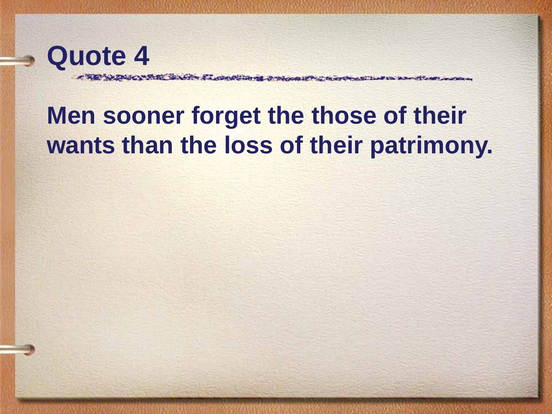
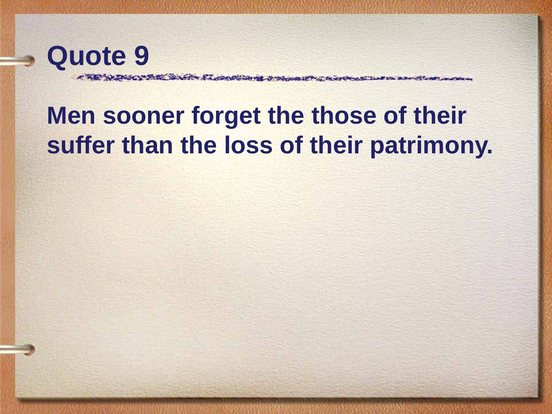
4: 4 -> 9 (142, 56)
wants: wants -> suffer (81, 145)
